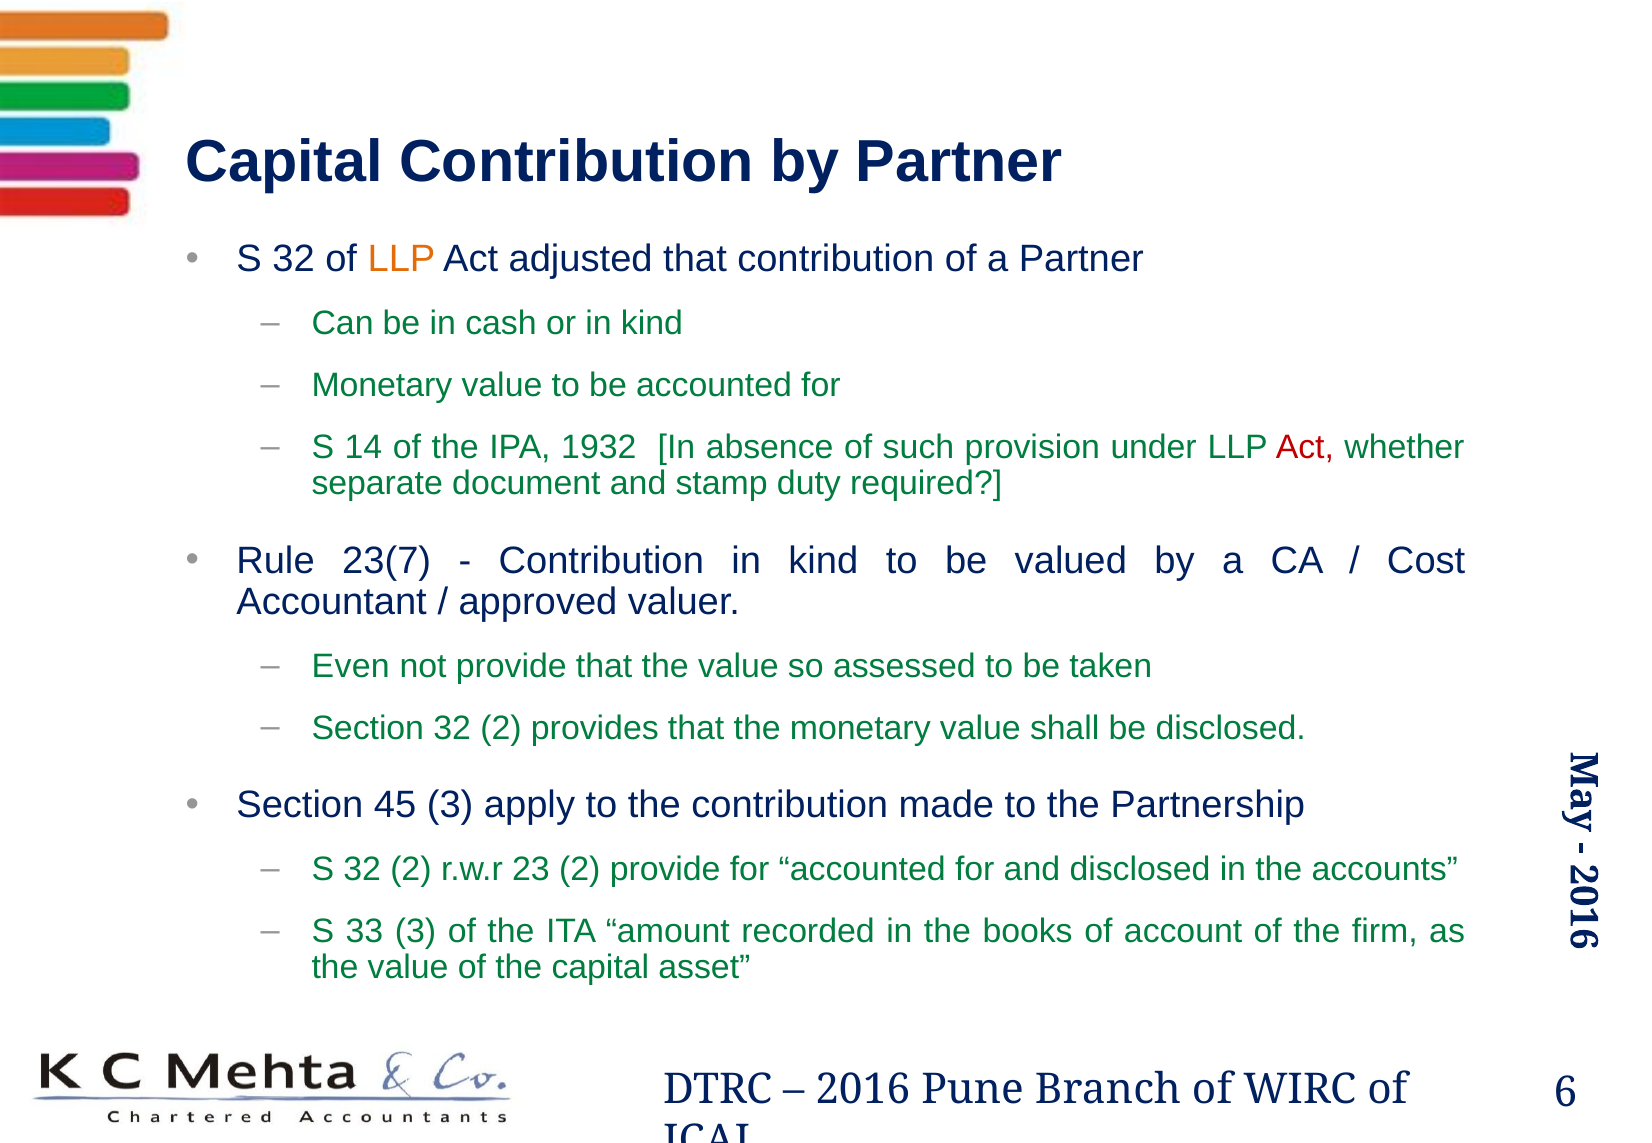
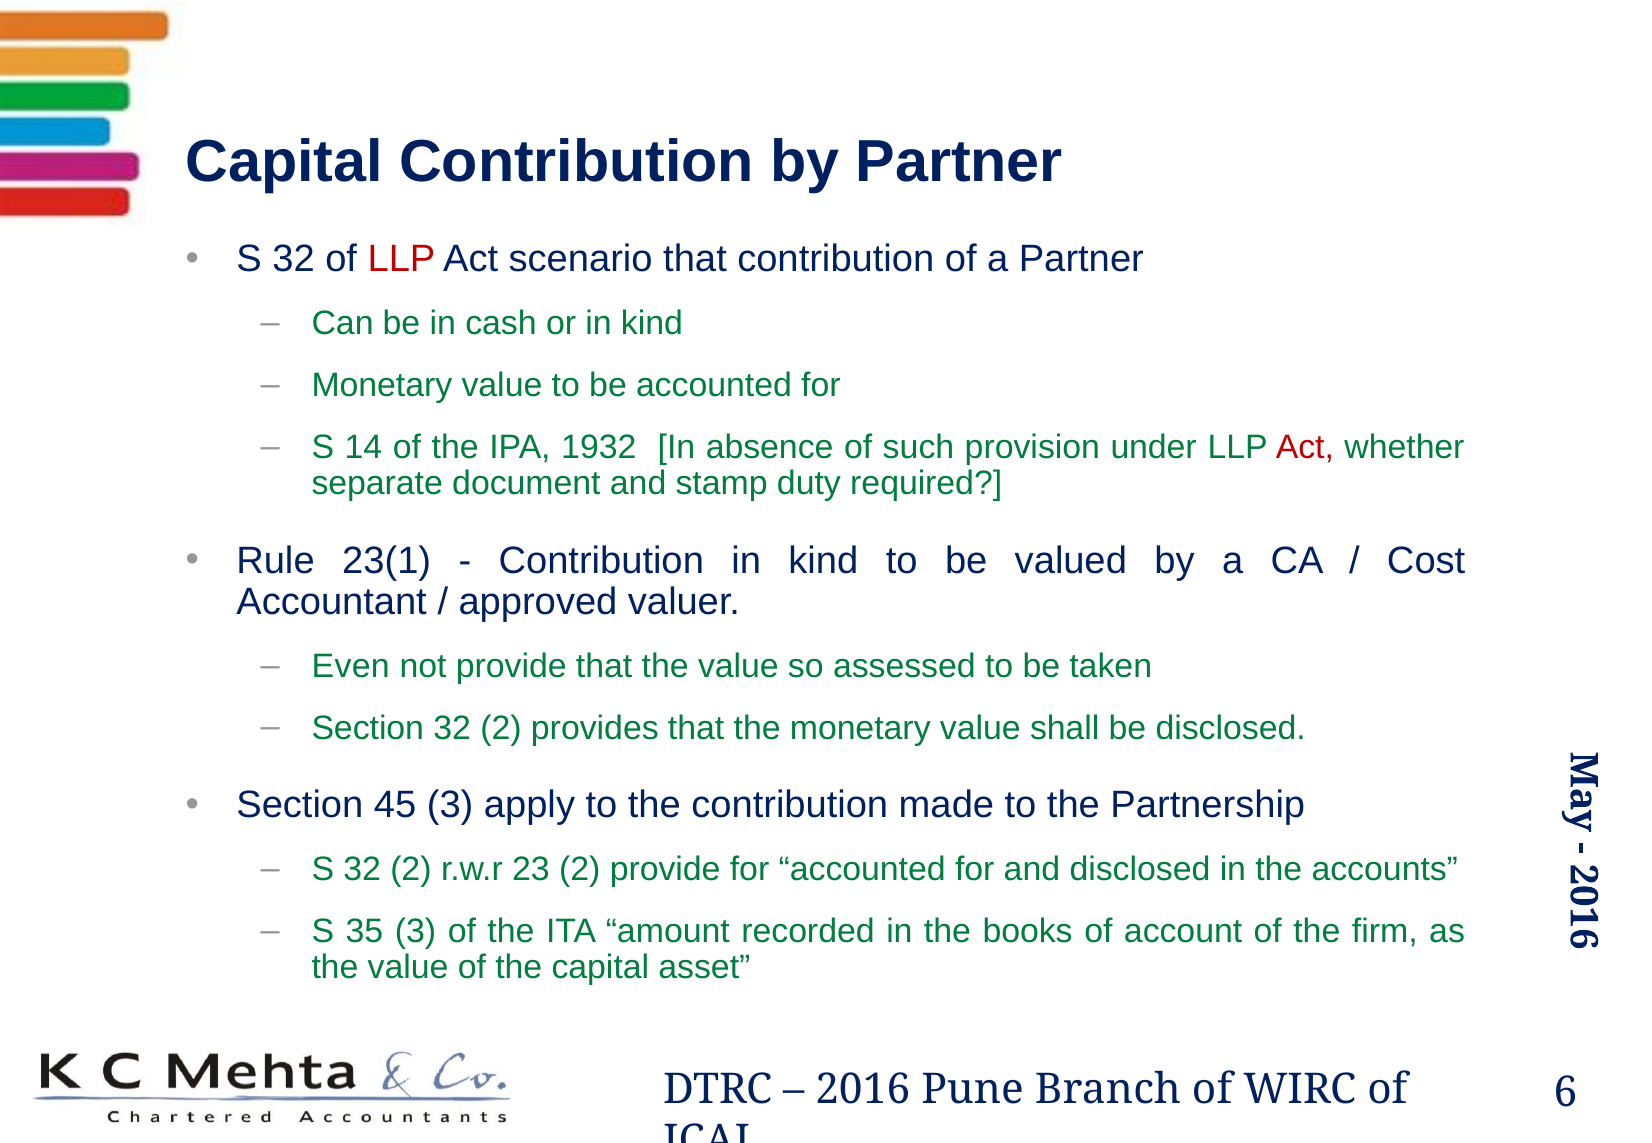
LLP colour: orange -> red (401, 259)
adjusted: adjusted -> scenario (581, 259)
23(7: 23(7 -> 23(1 (387, 561)
33: 33 -> 35 (364, 932)
